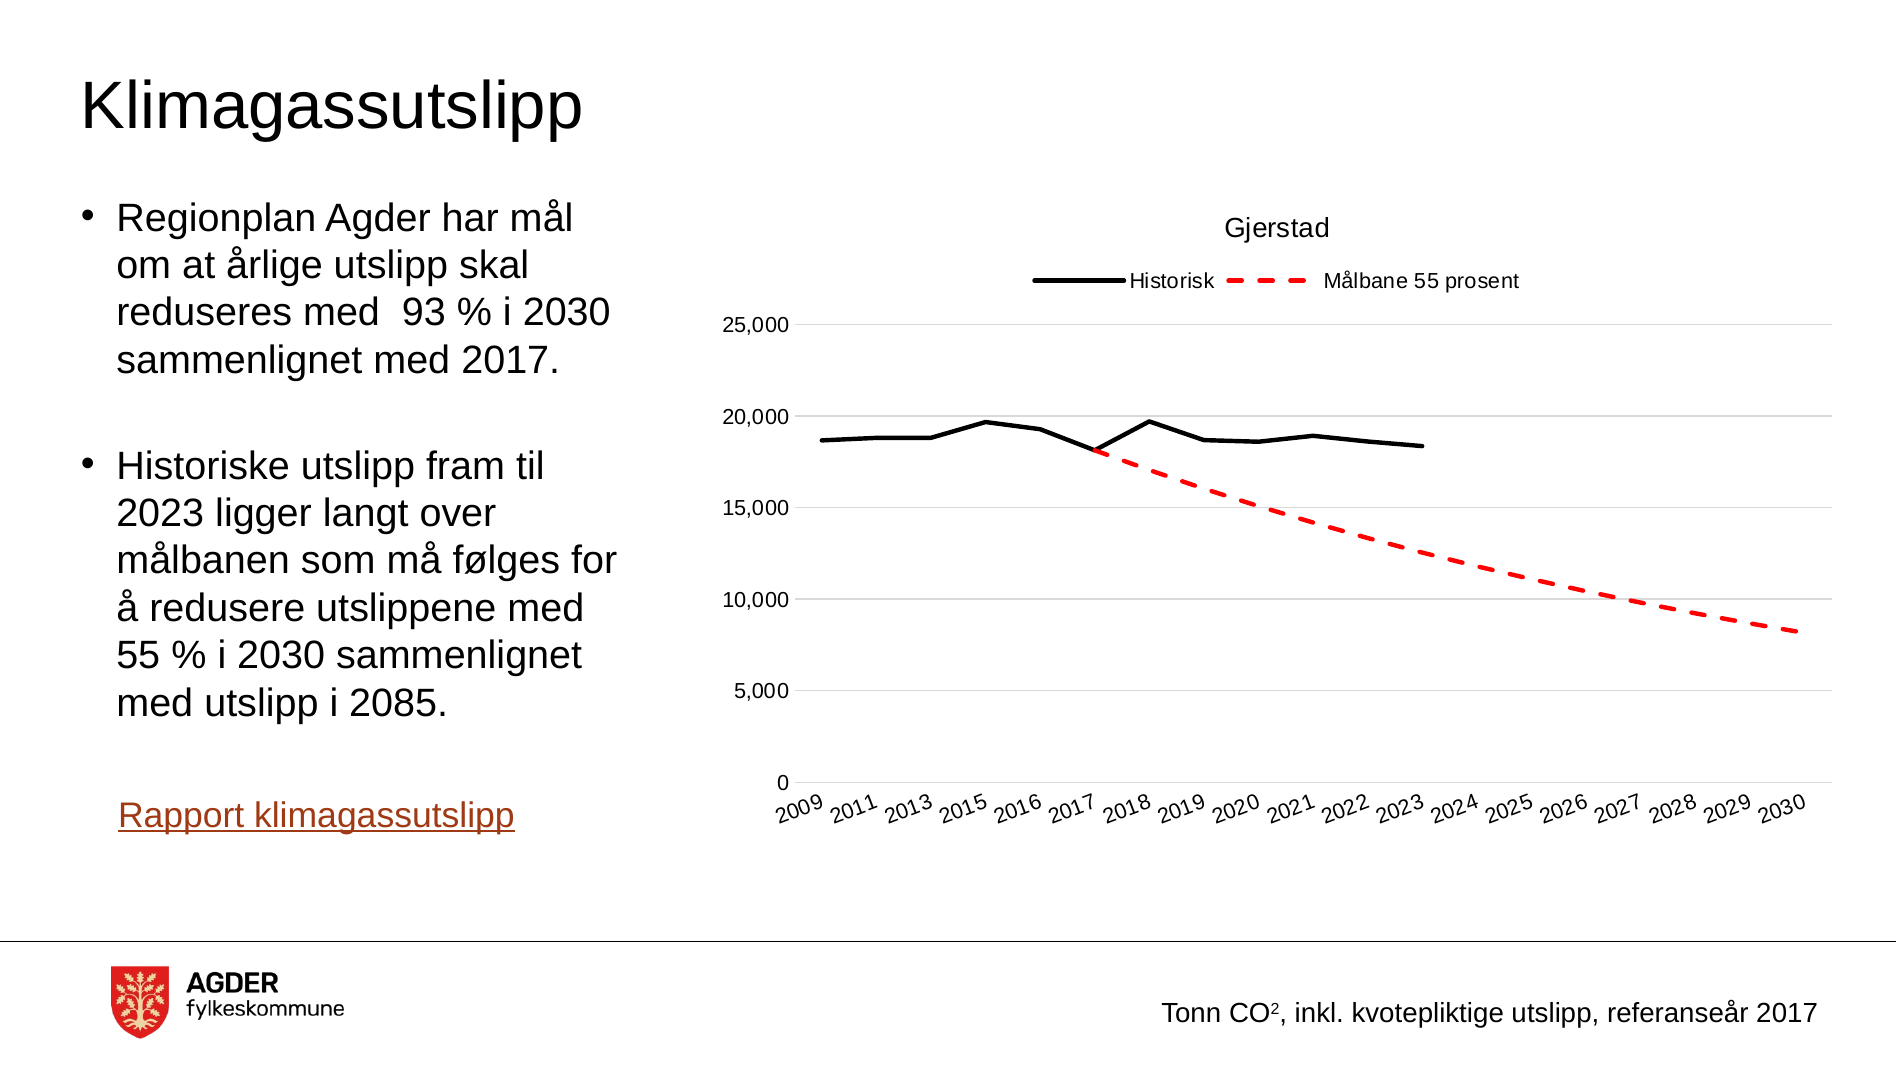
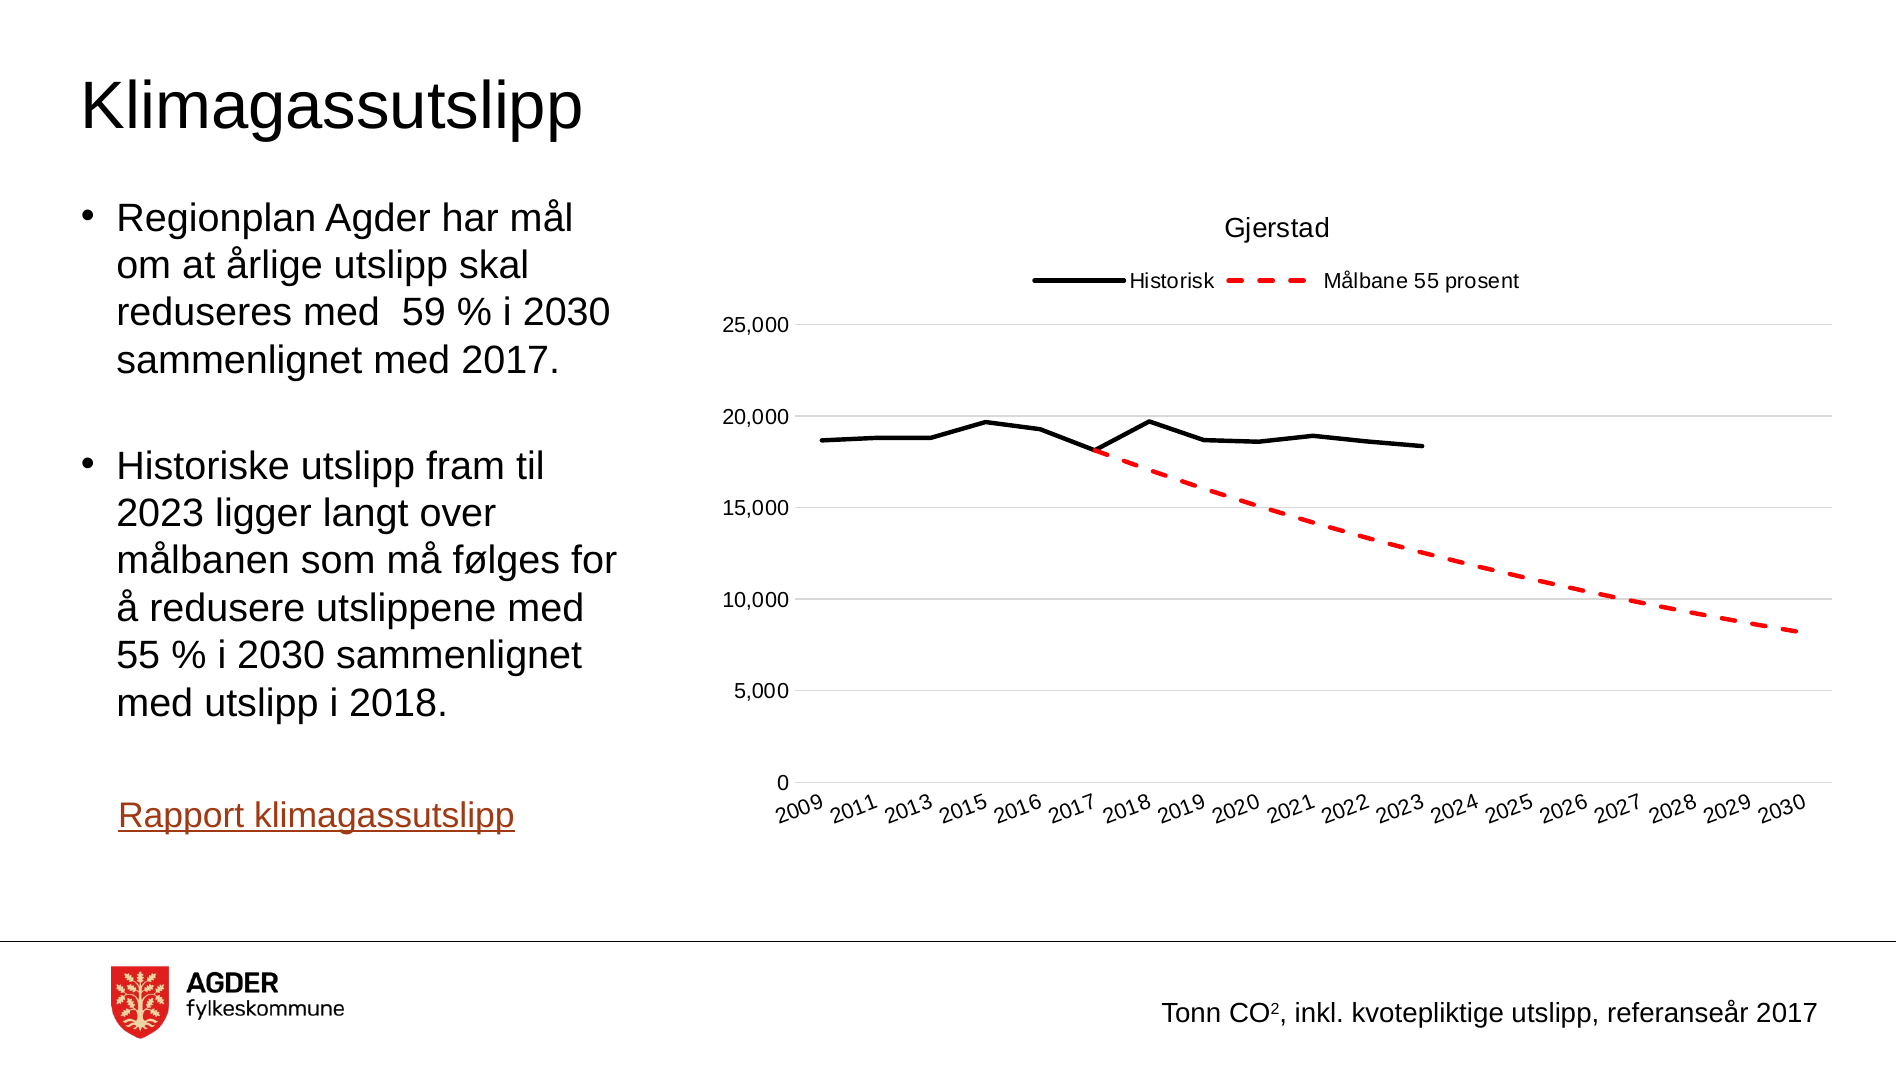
93: 93 -> 59 (424, 313)
2085: 2085 -> 2018 (399, 703)
